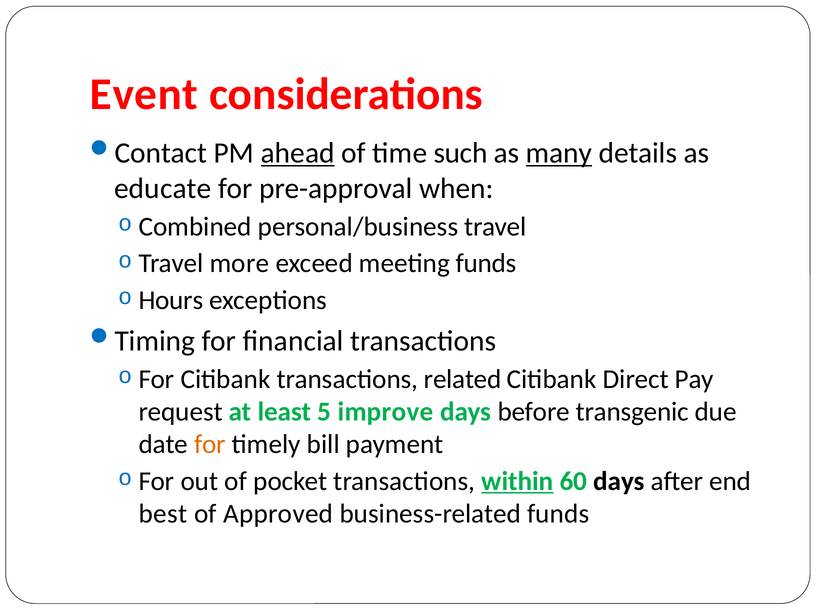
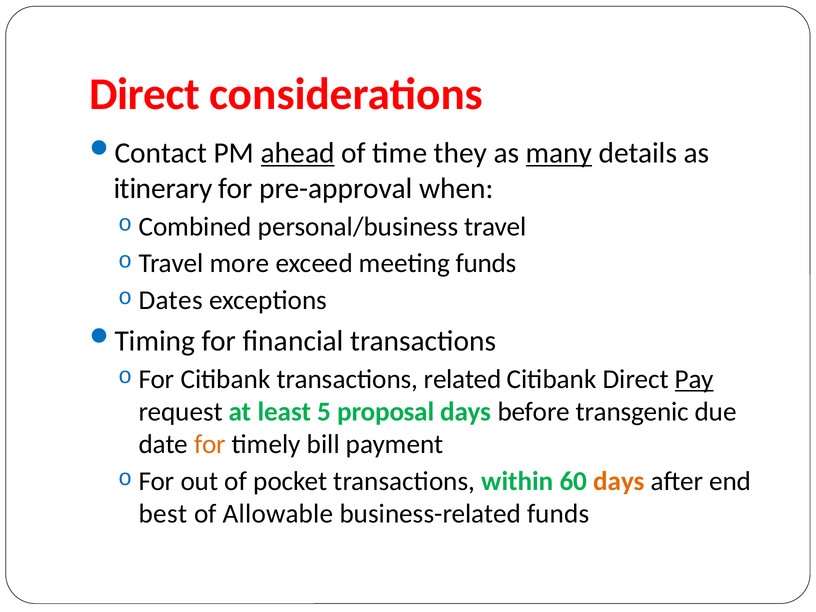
Event: Event -> Direct (145, 94)
such: such -> they (460, 153)
educate: educate -> itinerary (163, 188)
Hours: Hours -> Dates (171, 300)
Pay underline: none -> present (694, 379)
improve: improve -> proposal (386, 412)
within underline: present -> none (518, 481)
days colour: black -> orange (619, 481)
Approved: Approved -> Allowable (278, 514)
